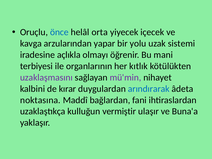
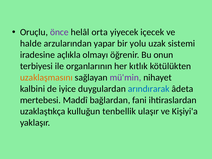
önce colour: blue -> purple (59, 32)
kavga: kavga -> halde (31, 44)
mani: mani -> onun (163, 55)
uzaklaşmasını colour: purple -> orange (46, 77)
kırar: kırar -> iyice (67, 89)
noktasına: noktasına -> mertebesi (40, 100)
vermiştir: vermiştir -> tenbellik (119, 111)
Buna'a: Buna'a -> Kişiyi'a (185, 111)
